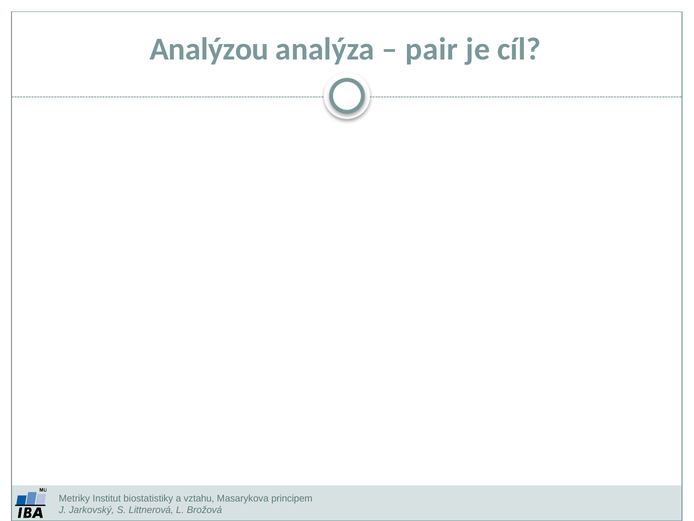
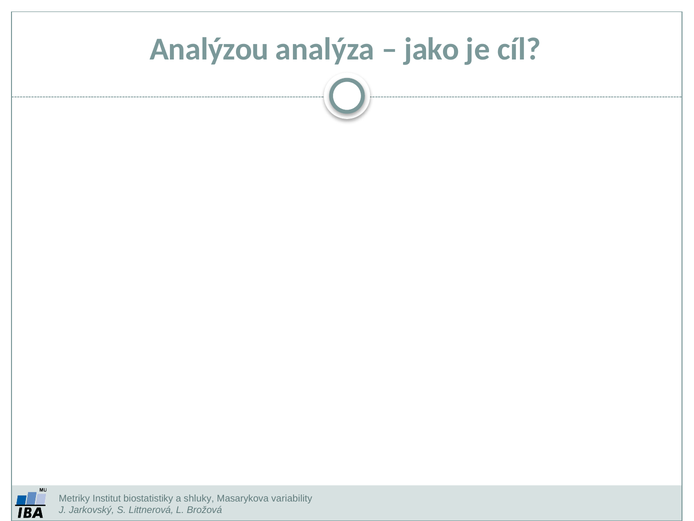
pair: pair -> jako (432, 49)
vztahu: vztahu -> shluky (199, 498)
principem: principem -> variability (292, 498)
